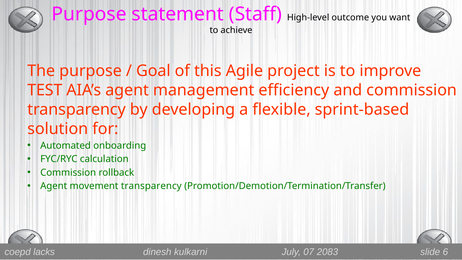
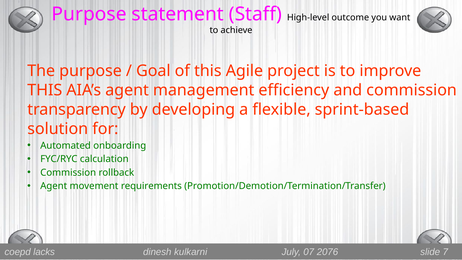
TEST: TEST -> THIS (45, 90)
movement transparency: transparency -> requirements (151, 186)
2083: 2083 -> 2076 (327, 252)
6: 6 -> 7 (445, 252)
